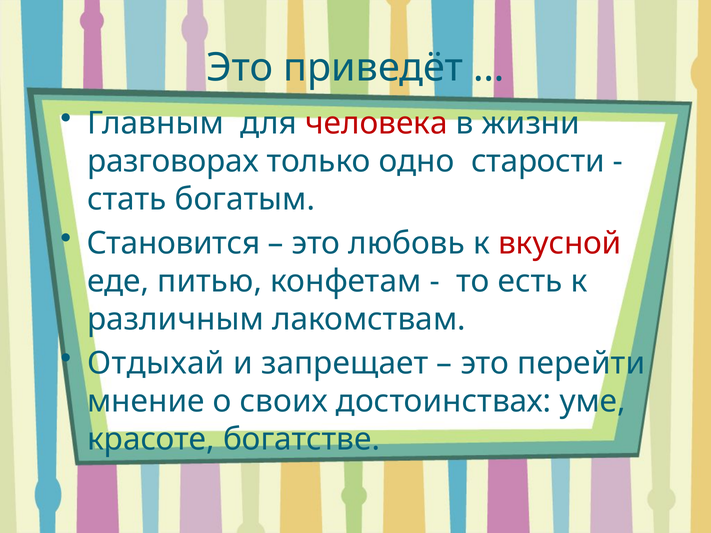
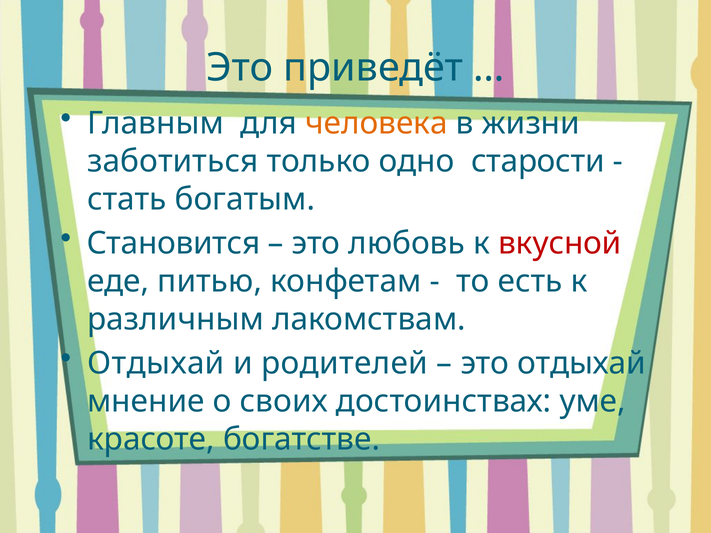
человека colour: red -> orange (376, 123)
разговорах: разговорах -> заботиться (173, 161)
запрещает: запрещает -> родителей (345, 364)
это перейти: перейти -> отдыхай (581, 364)
